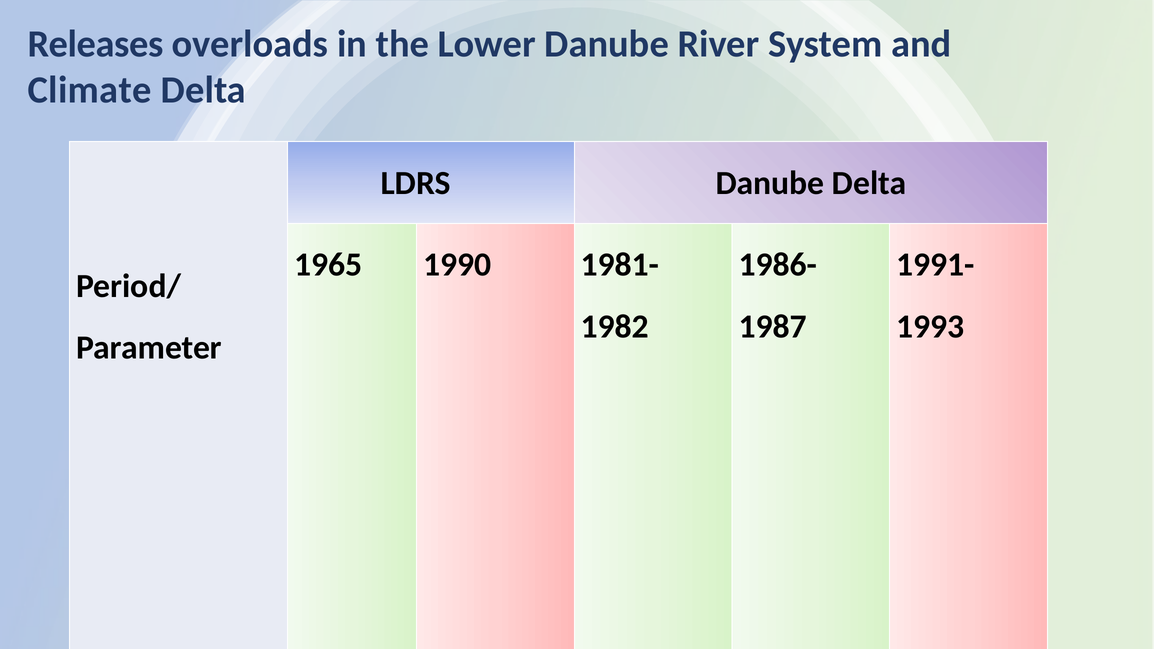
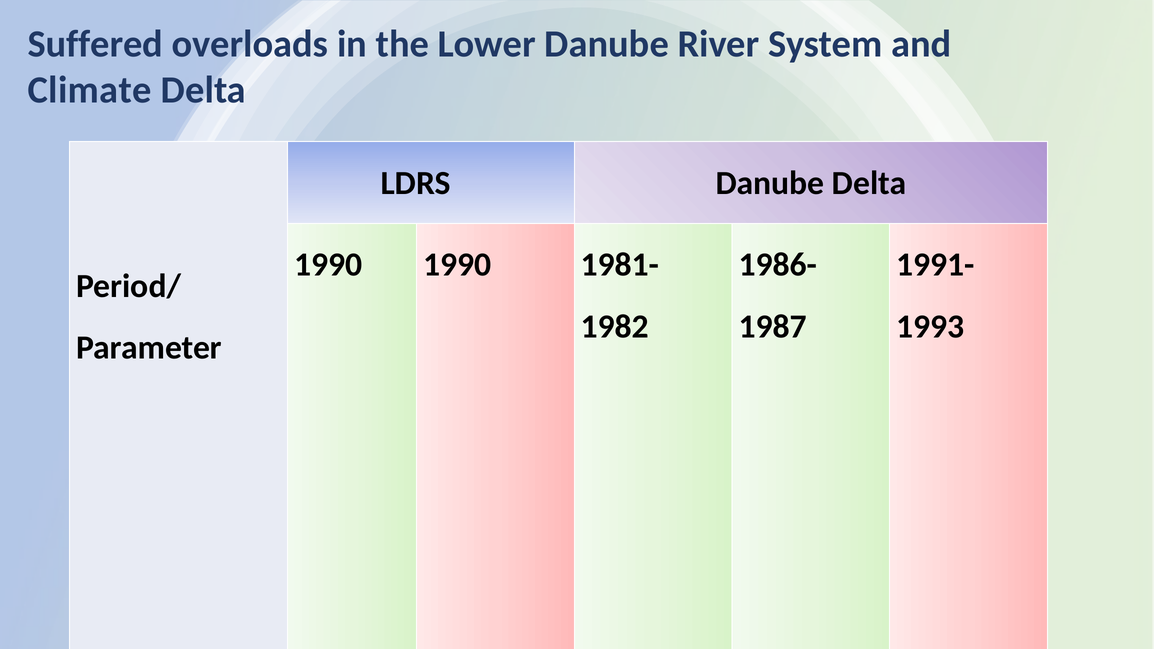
Releases: Releases -> Suffered (95, 44)
1965: 1965 -> 1990 (328, 265)
